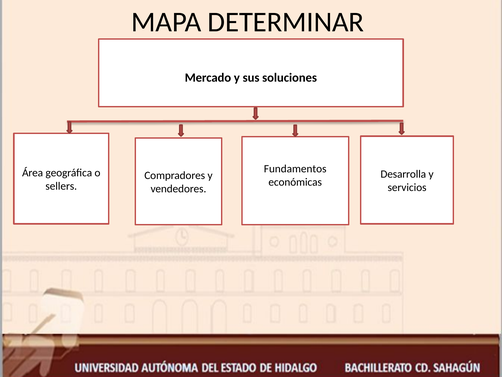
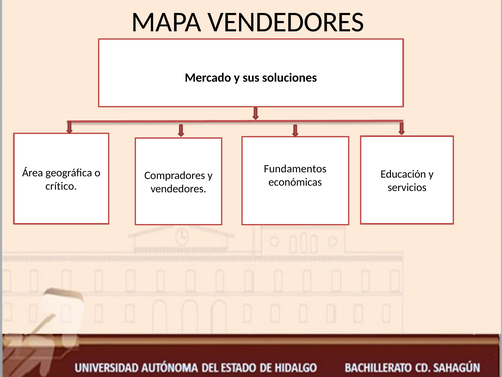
MAPA DETERMINAR: DETERMINAR -> VENDEDORES (286, 22)
Desarrolla: Desarrolla -> Educación (403, 174)
sellers: sellers -> crítico (61, 186)
